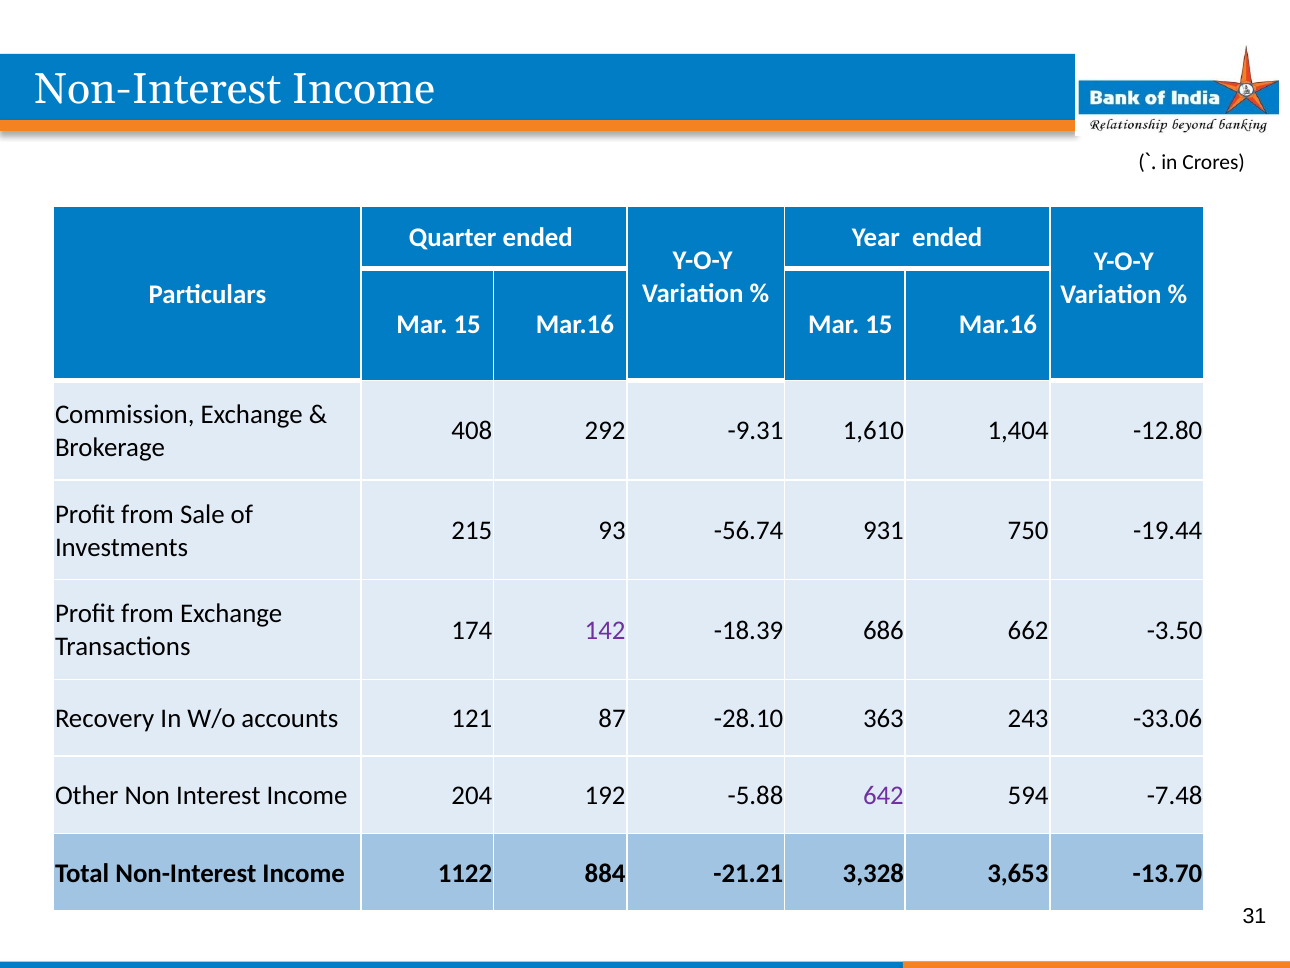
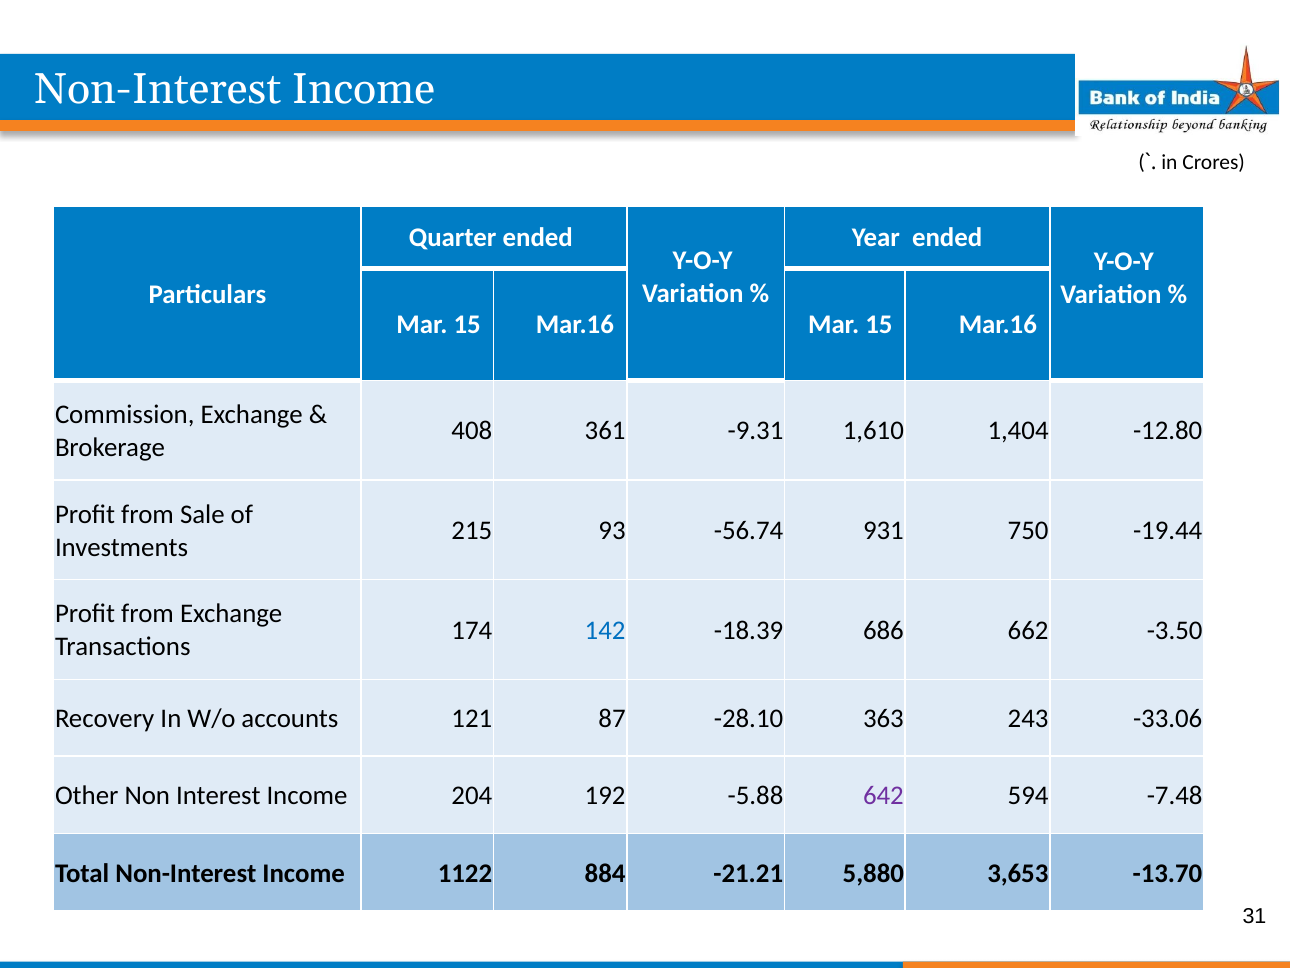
292: 292 -> 361 (605, 431)
142 colour: purple -> blue (605, 630)
3,328: 3,328 -> 5,880 (873, 873)
